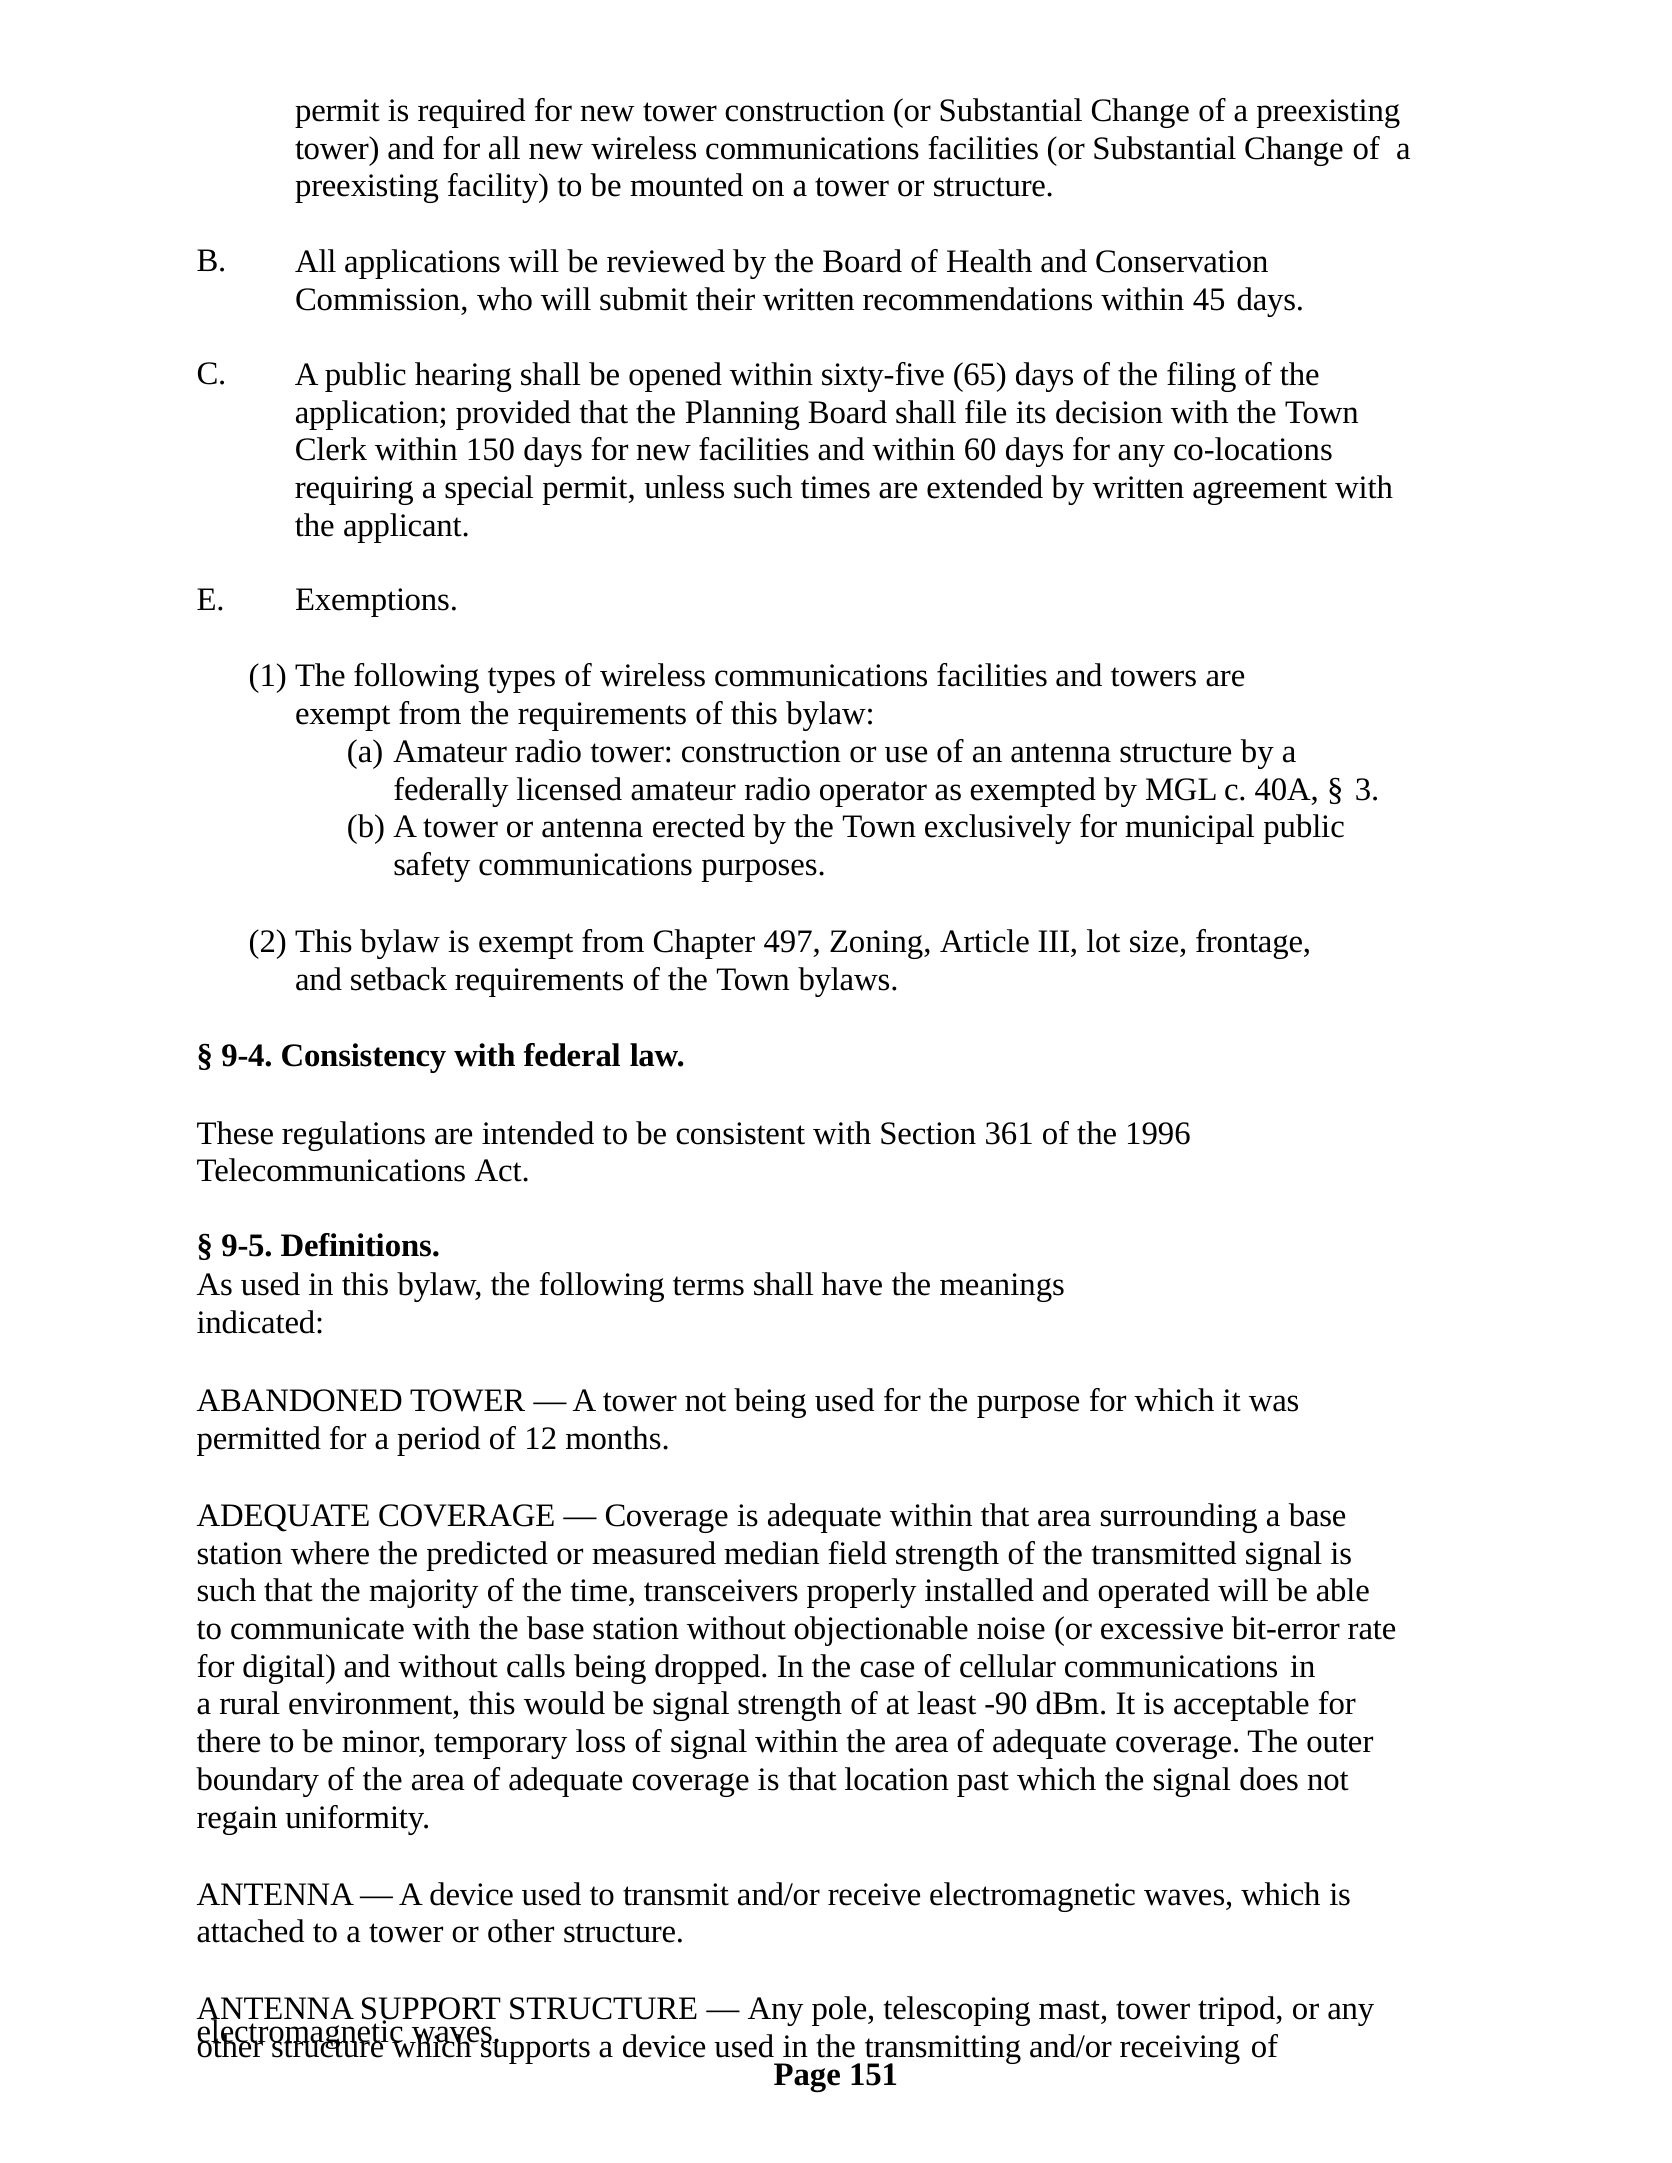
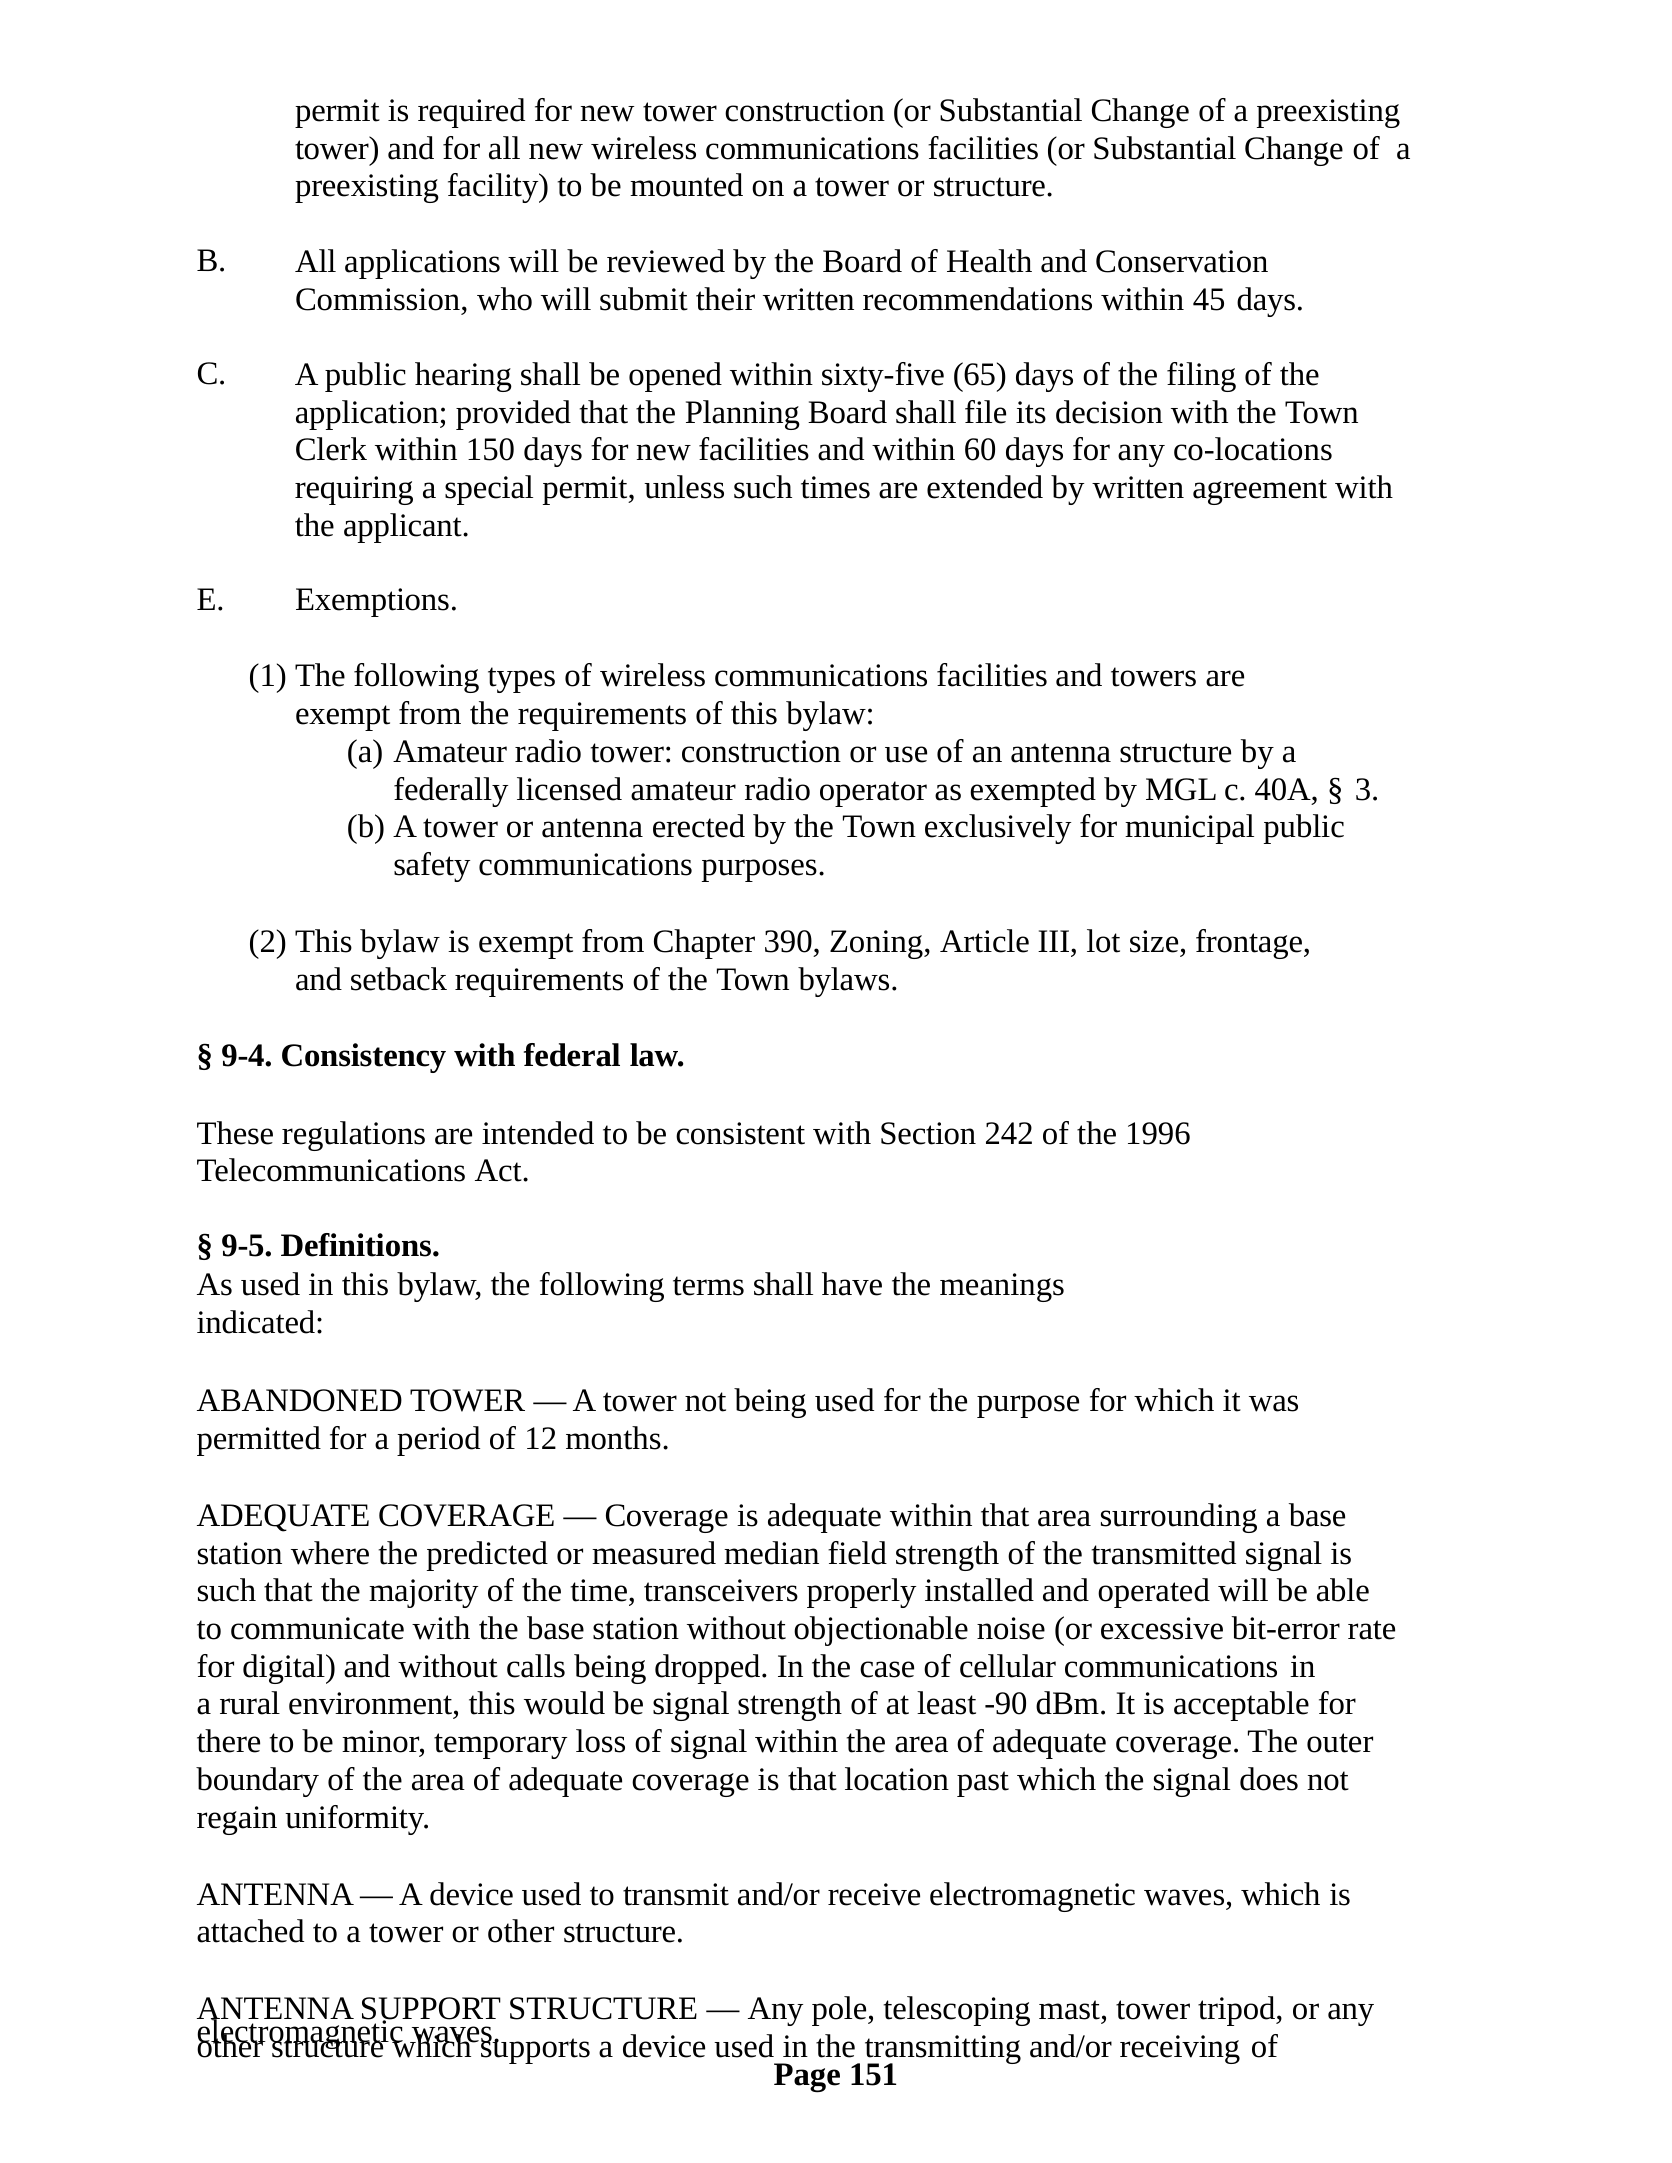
497: 497 -> 390 (792, 942)
361: 361 -> 242 (1009, 1134)
